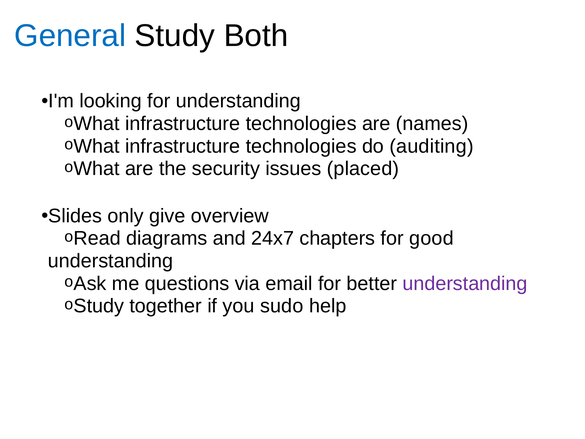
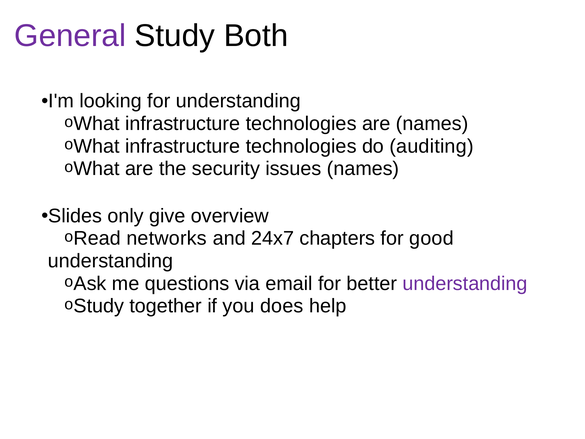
General colour: blue -> purple (70, 36)
issues placed: placed -> names (363, 169)
diagrams: diagrams -> networks (167, 238)
sudo: sudo -> does (282, 306)
